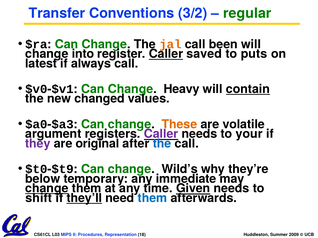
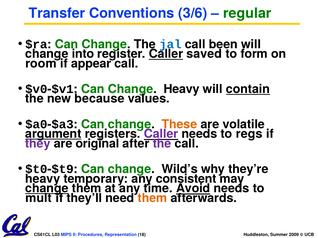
3/2: 3/2 -> 3/6 (193, 13)
jal colour: orange -> blue (170, 44)
puts: puts -> form (254, 54)
latest: latest -> room (41, 64)
always: always -> appear (91, 64)
changed: changed -> because (99, 99)
argument underline: none -> present (53, 134)
your: your -> regs (249, 134)
the colour: blue -> purple (162, 144)
below: below -> heavy (43, 179)
immediate: immediate -> consistent (186, 179)
Given: Given -> Avoid (193, 189)
shift: shift -> mult (39, 198)
they’ll underline: present -> none (84, 198)
them colour: blue -> orange (152, 198)
